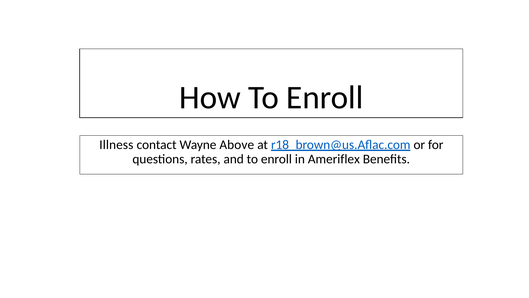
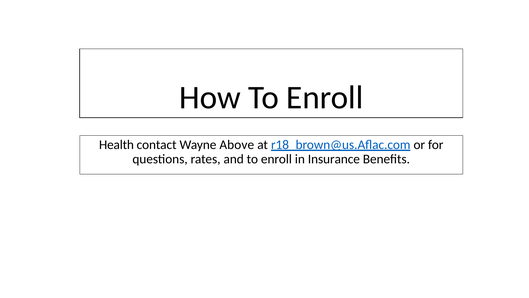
Illness: Illness -> Health (116, 145)
Ameriflex: Ameriflex -> Insurance (334, 159)
